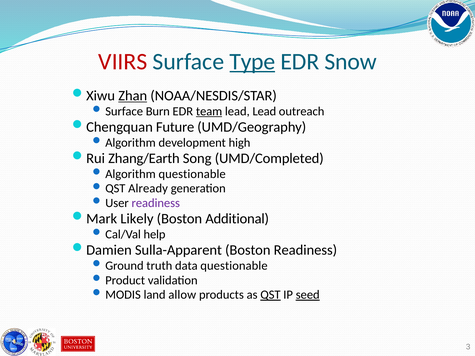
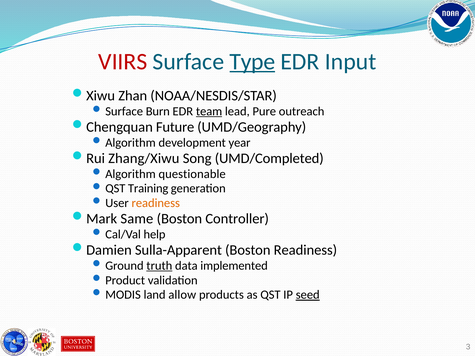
Snow: Snow -> Input (351, 62)
Zhan underline: present -> none (133, 96)
lead Lead: Lead -> Pure (264, 111)
high: high -> year (240, 143)
Zhang/Earth: Zhang/Earth -> Zhang/Xiwu (144, 159)
Already: Already -> Training (148, 189)
readiness colour: purple -> orange (156, 203)
Likely: Likely -> Same (137, 219)
Additional: Additional -> Controller (237, 219)
truth underline: none -> present (159, 266)
data questionable: questionable -> implemented (234, 266)
QST underline: present -> none (270, 295)
